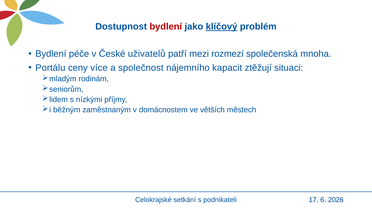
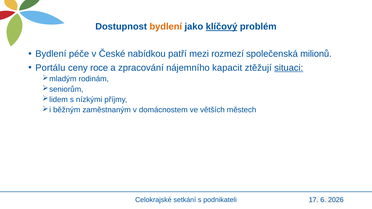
bydlení colour: red -> orange (166, 27)
uživatelů: uživatelů -> nabídkou (147, 54)
mnoha: mnoha -> milionů (316, 54)
více: více -> roce (99, 68)
společnost: společnost -> zpracování (141, 68)
situaci underline: none -> present (289, 68)
